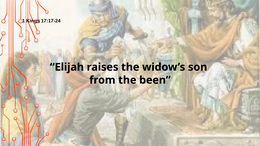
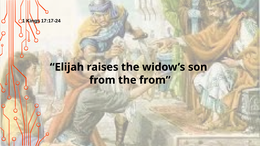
the been: been -> from (155, 80)
